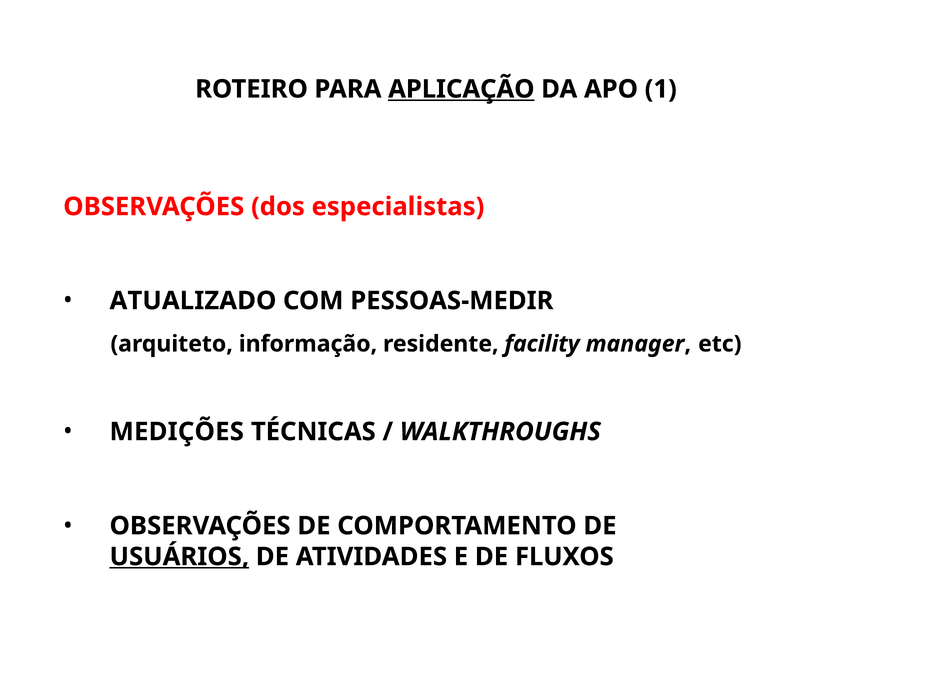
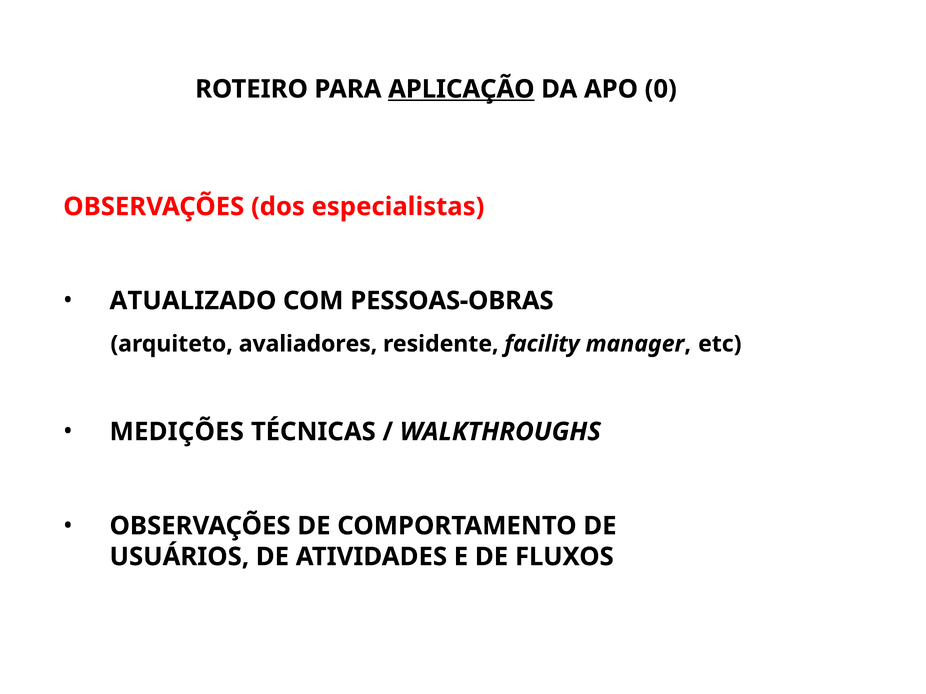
1: 1 -> 0 (661, 89)
PESSOAS-MEDIR: PESSOAS-MEDIR -> PESSOAS-OBRAS (452, 301)
informação: informação -> avaliadores (308, 344)
USUÁRIOS underline: present -> none (179, 557)
